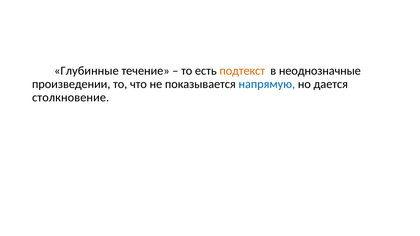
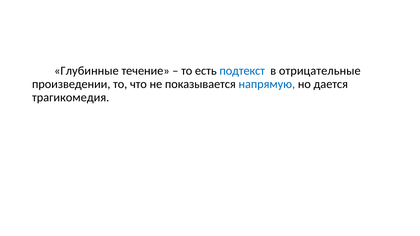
подтекст colour: orange -> blue (242, 71)
неоднозначные: неоднозначные -> отрицательные (320, 71)
столкновение: столкновение -> трагикомедия (71, 97)
